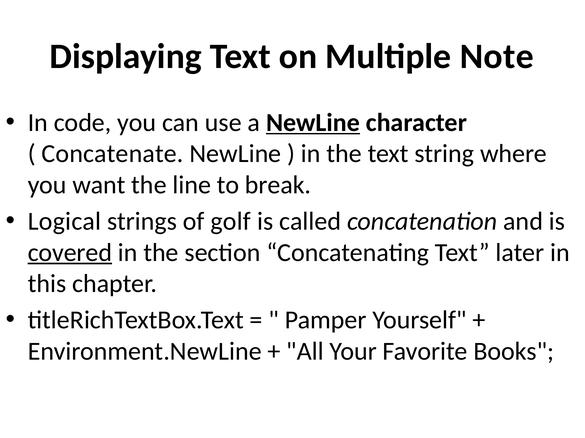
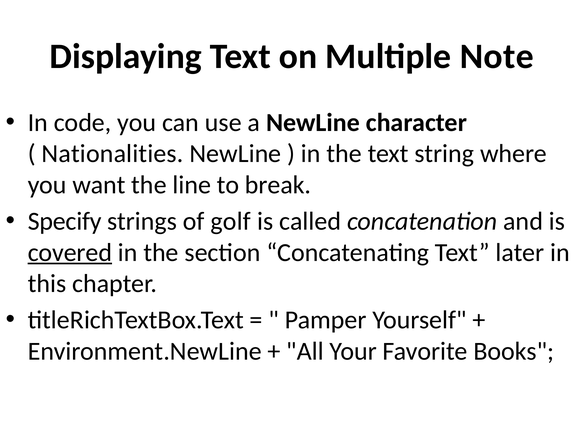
NewLine underline: present -> none (313, 123)
Concatenate: Concatenate -> Nationalities (112, 154)
Logical: Logical -> Specify (65, 222)
